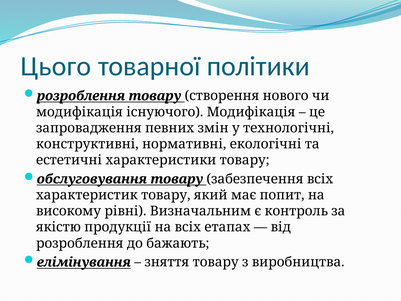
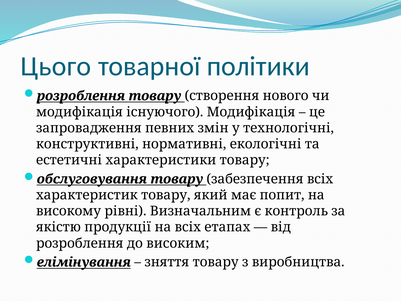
бажають: бажають -> високим (178, 243)
